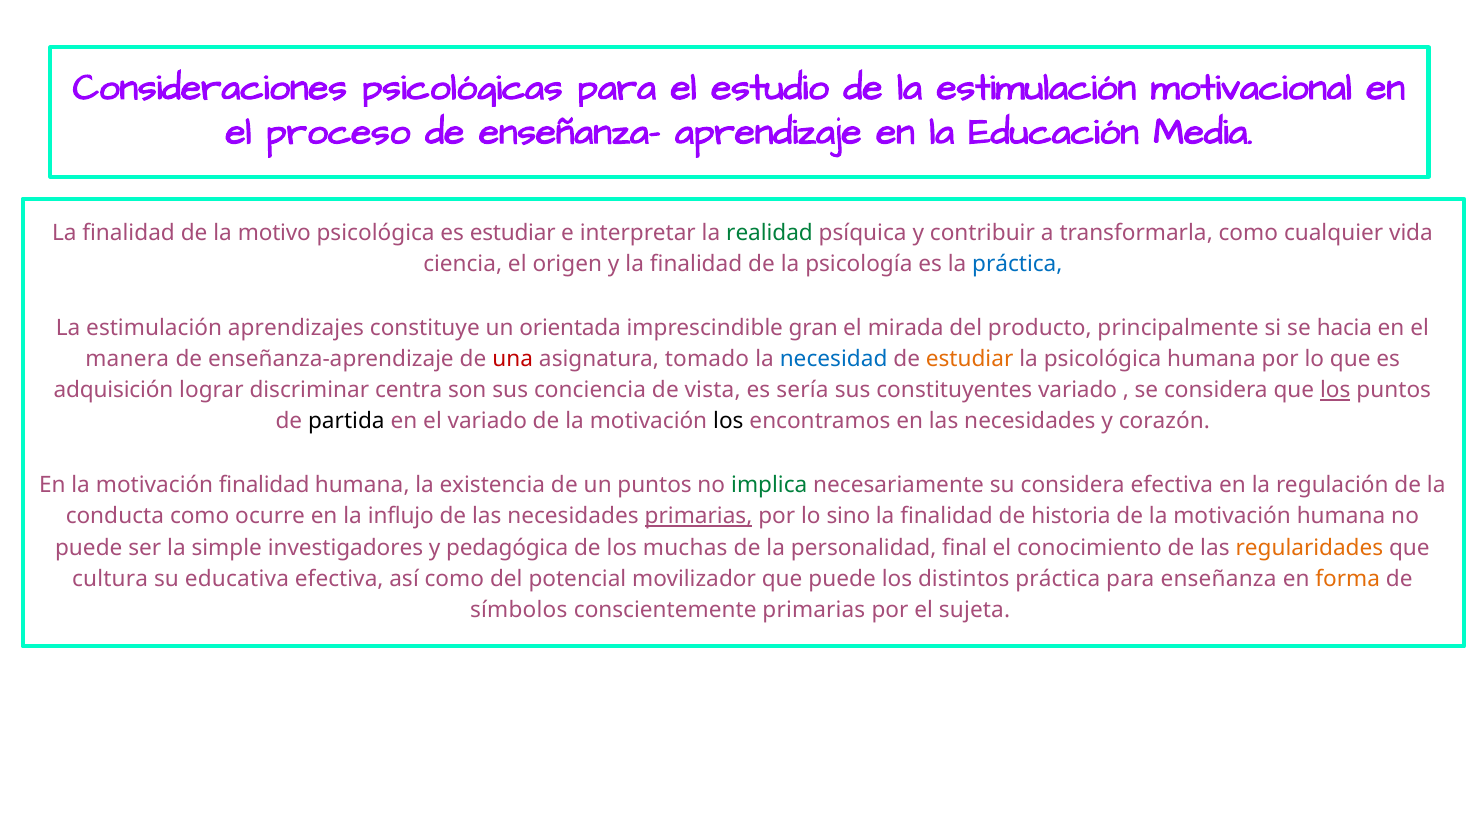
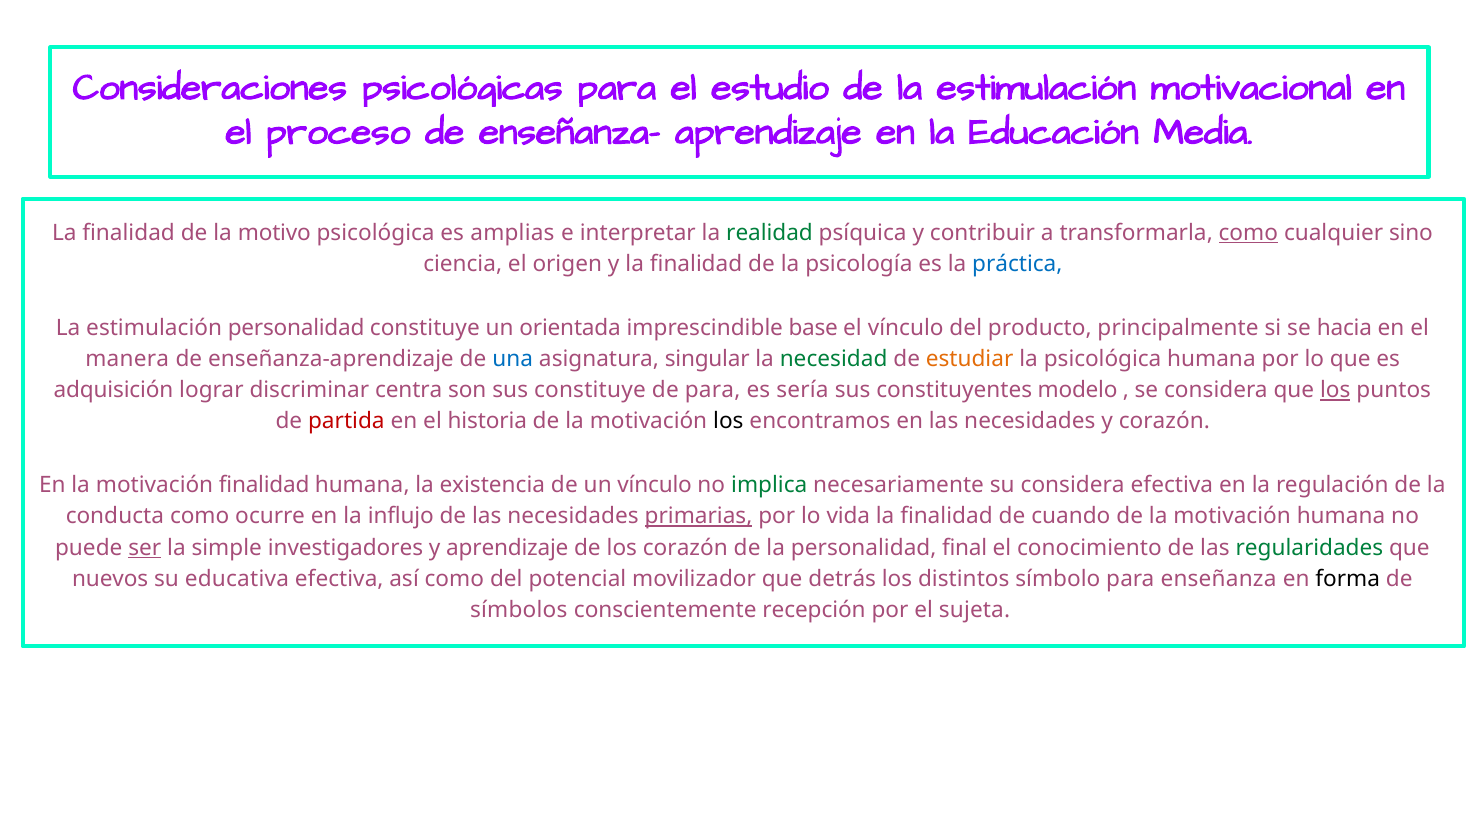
es estudiar: estudiar -> amplias (512, 233)
como underline: none -> present (1248, 233)
vida: vida -> sino (1411, 233)
estimulación aprendizajes: aprendizajes -> personalidad (296, 328)
gran: gran -> base (813, 328)
el mirada: mirada -> vínculo (906, 328)
una colour: red -> blue (513, 359)
tomado: tomado -> singular (707, 359)
necesidad colour: blue -> green (834, 359)
sus conciencia: conciencia -> constituye (590, 390)
de vista: vista -> para (713, 390)
constituyentes variado: variado -> modelo (1078, 390)
partida colour: black -> red (346, 421)
el variado: variado -> historia (487, 421)
un puntos: puntos -> vínculo (655, 485)
sino: sino -> vida (848, 516)
historia: historia -> cuando (1071, 516)
ser underline: none -> present (145, 548)
y pedagógica: pedagógica -> aprendizaje (507, 548)
los muchas: muchas -> corazón (685, 548)
regularidades colour: orange -> green (1309, 548)
cultura: cultura -> nuevos (110, 579)
que puede: puede -> detrás (842, 579)
distintos práctica: práctica -> símbolo (1058, 579)
forma colour: orange -> black (1348, 579)
conscientemente primarias: primarias -> recepción (814, 610)
